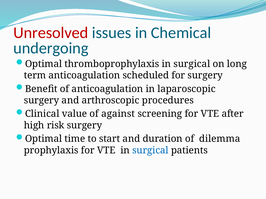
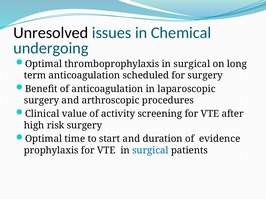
Unresolved colour: red -> black (51, 33)
against: against -> activity (118, 114)
dilemma: dilemma -> evidence (220, 139)
